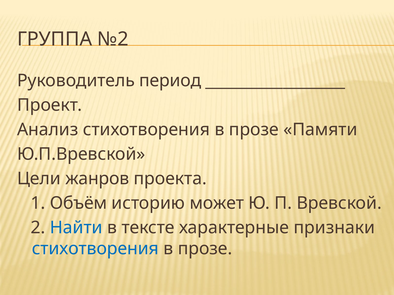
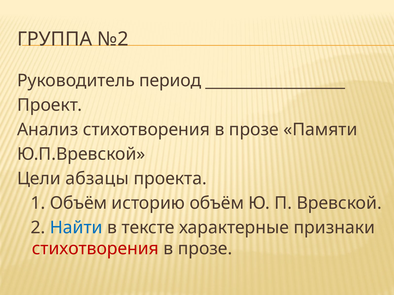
жанров: жанров -> абзацы (97, 179)
историю может: может -> объём (217, 203)
стихотворения colour: blue -> red (95, 249)
